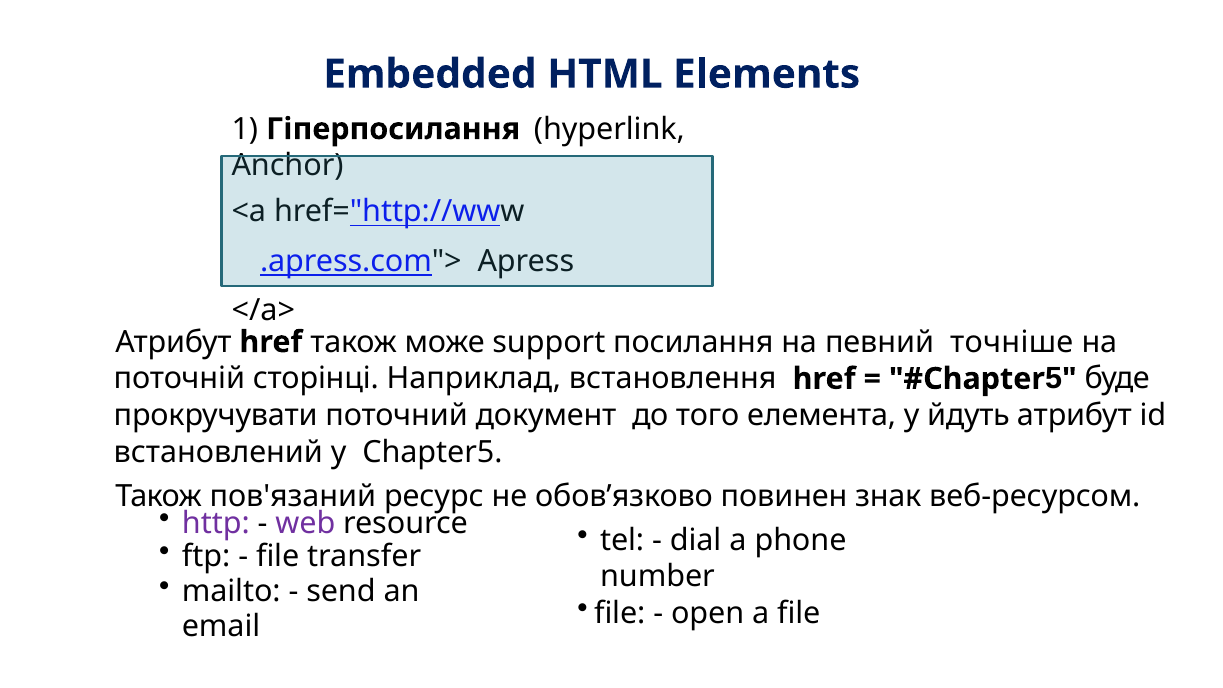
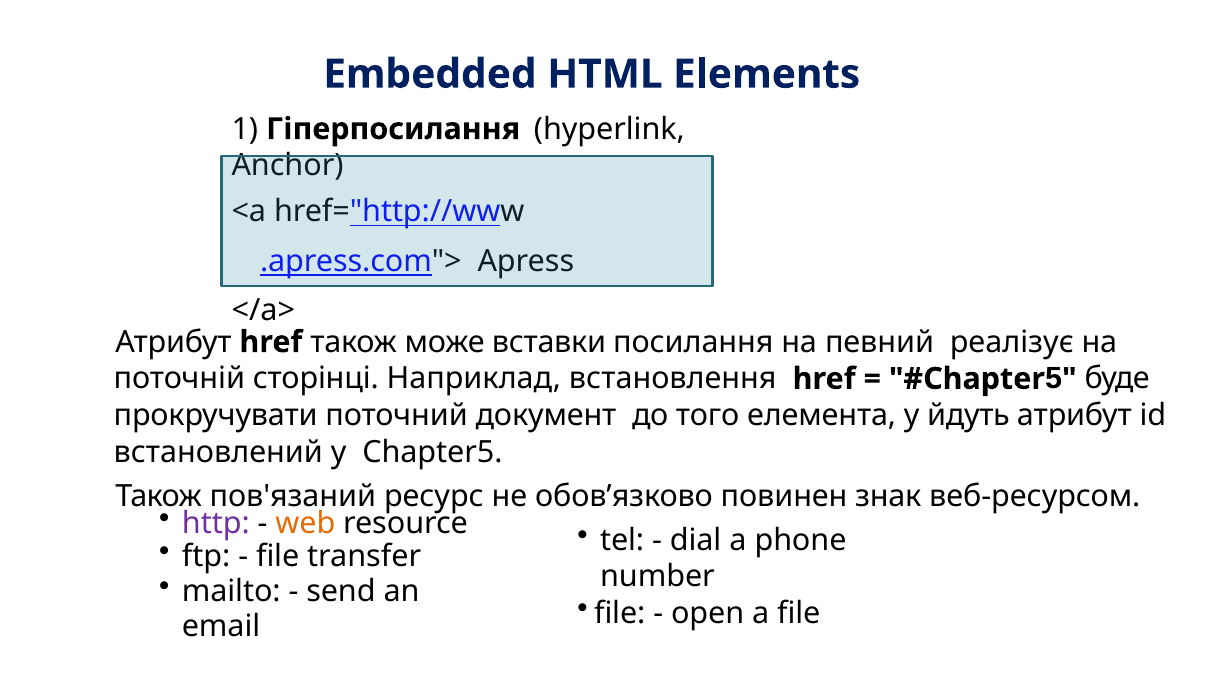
support: support -> вставки (549, 342)
точніше: точніше -> реалізує (1012, 342)
web colour: purple -> orange (305, 523)
